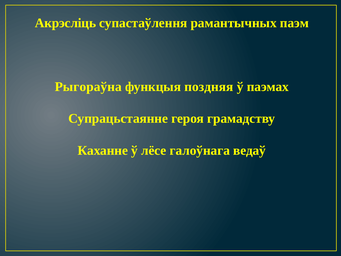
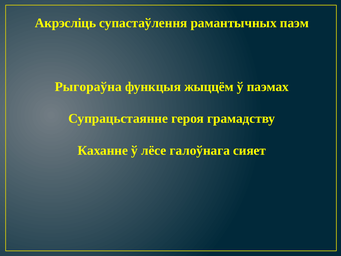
поздняя: поздняя -> жыццём (209, 87)
ведаў: ведаў -> сияет (250, 150)
